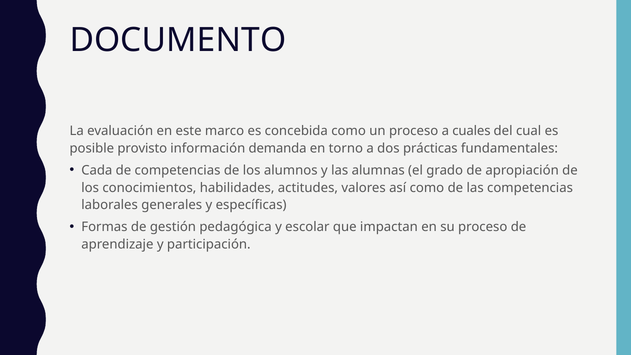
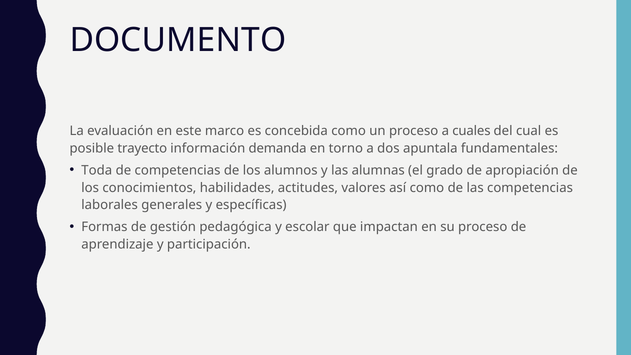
provisto: provisto -> trayecto (142, 148)
prácticas: prácticas -> apuntala (430, 148)
Cada: Cada -> Toda (97, 170)
